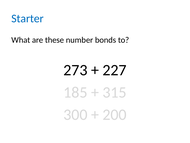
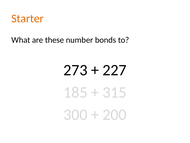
Starter colour: blue -> orange (28, 18)
